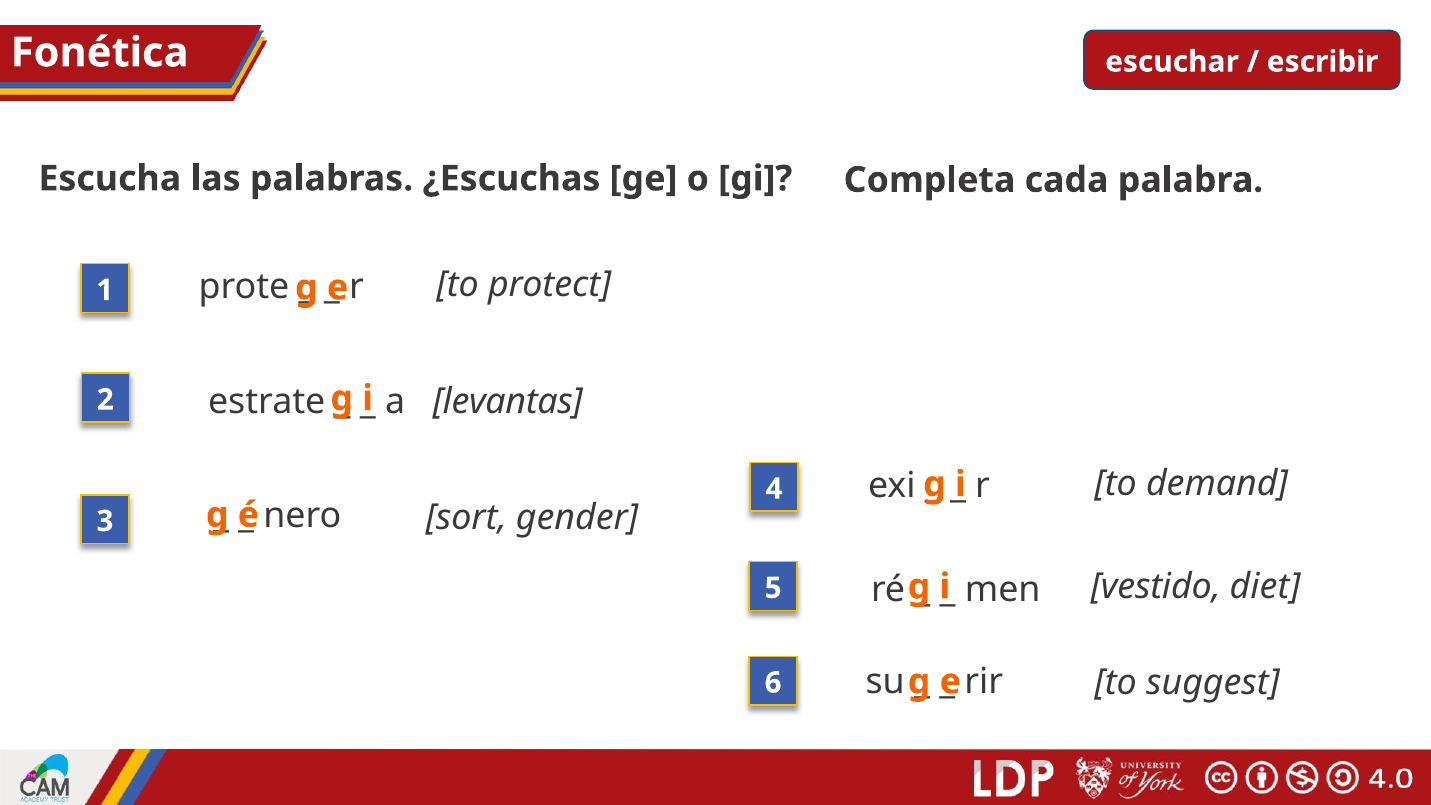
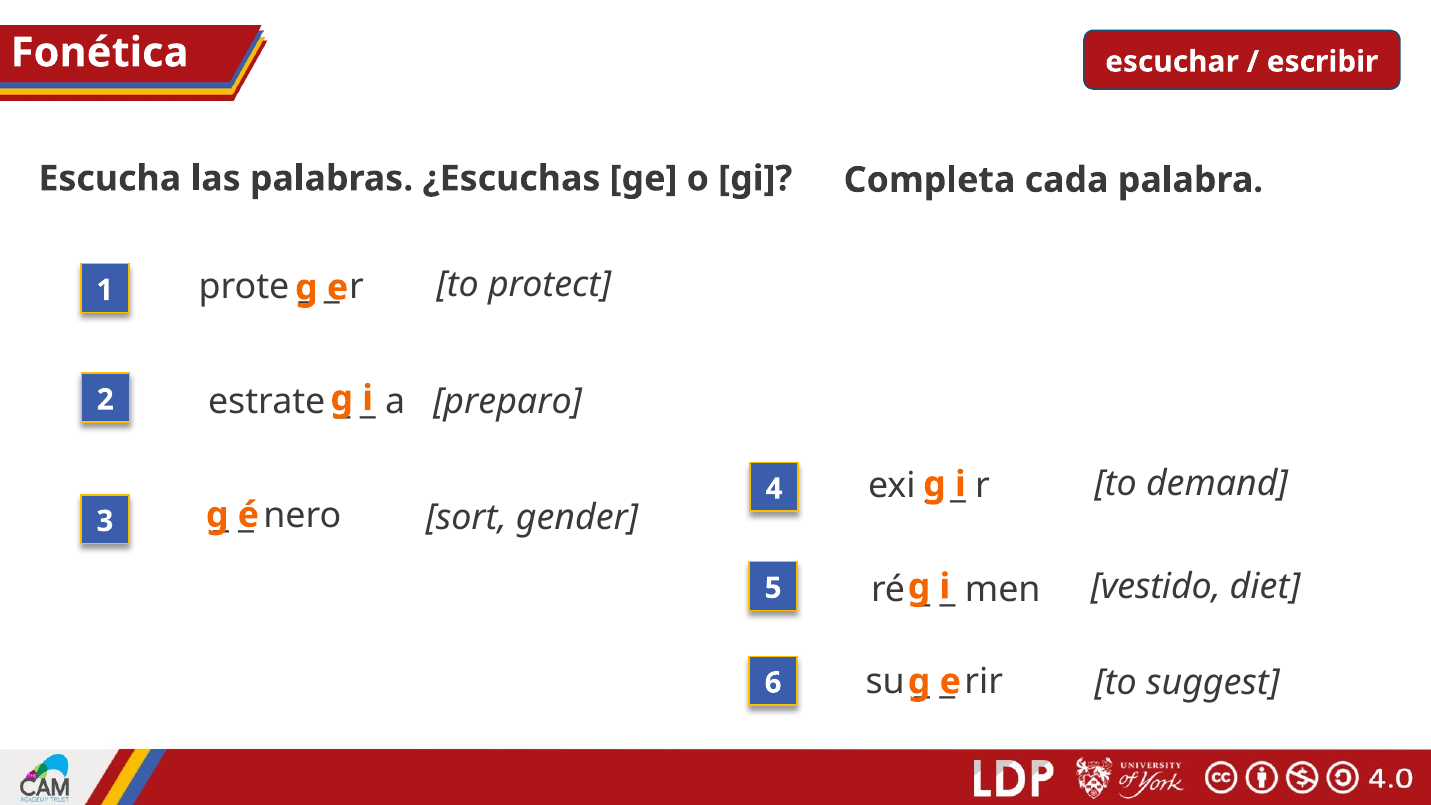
levantas: levantas -> preparo (508, 402)
